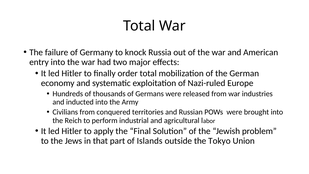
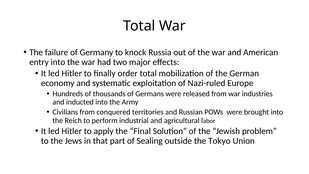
Islands: Islands -> Sealing (150, 141)
